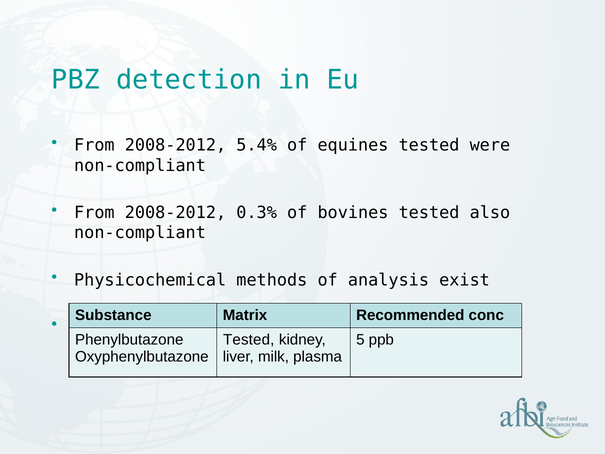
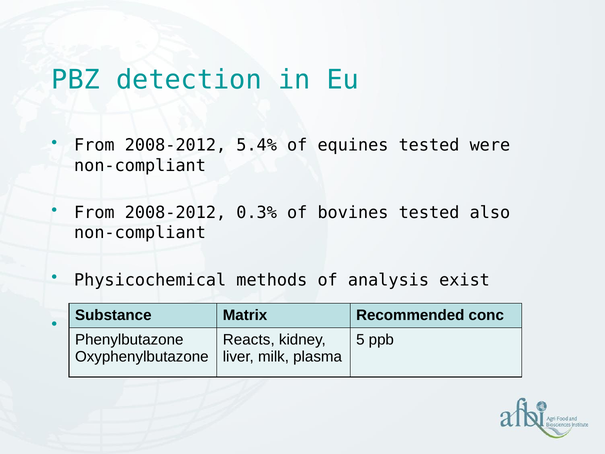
Tested: Tested -> Reacts (249, 339)
